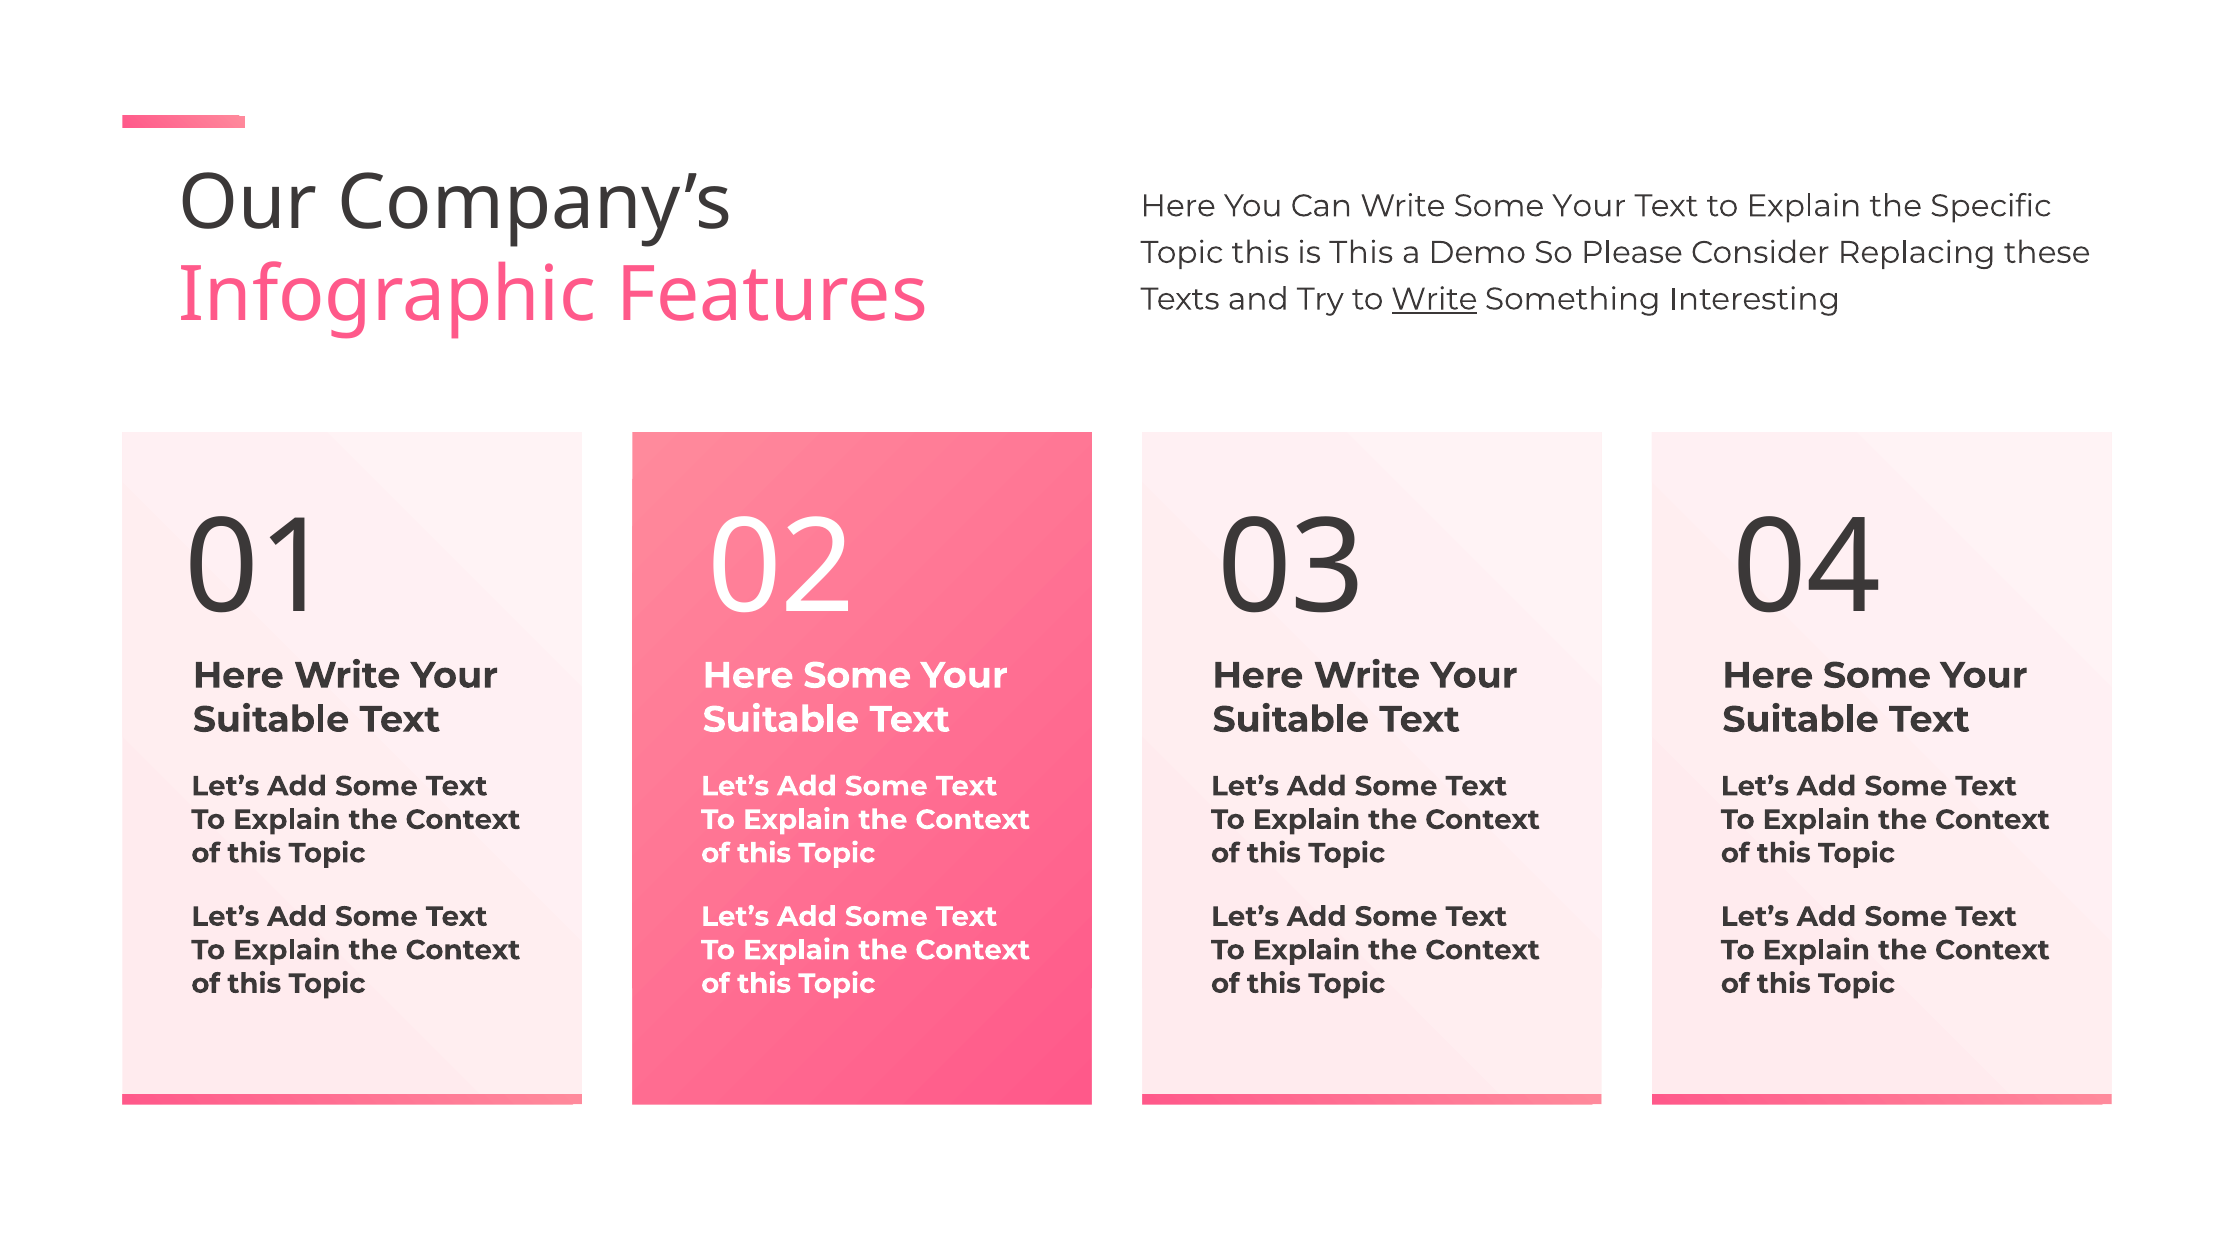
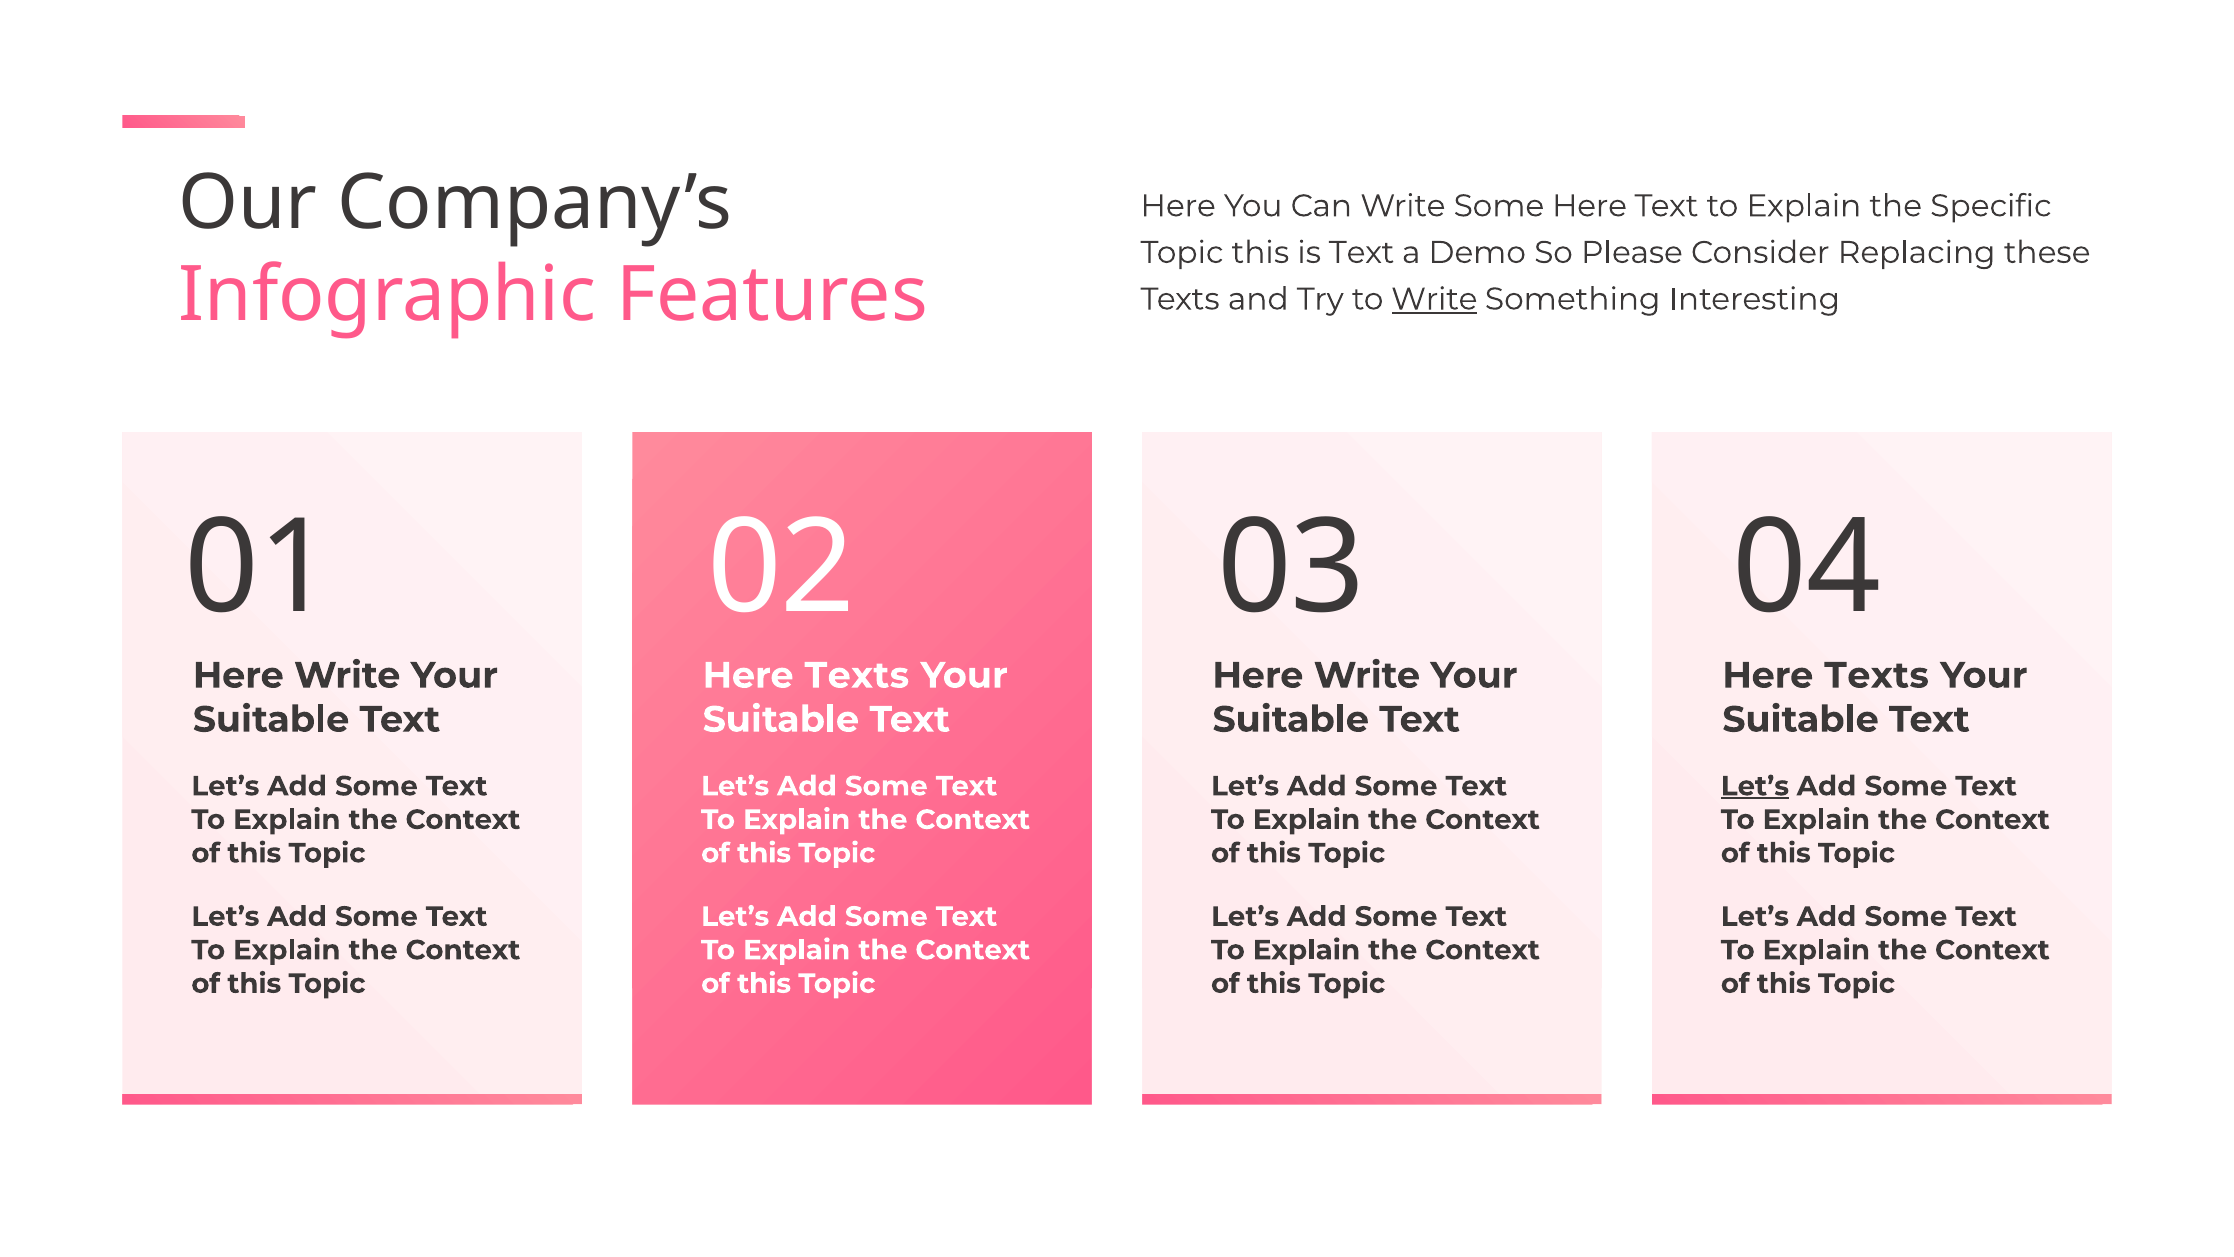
Write Some Your: Your -> Here (1589, 206)
is This: This -> Text (1362, 253)
Some: Some -> Texts (857, 675)
Some: Some -> Texts (1877, 675)
Let’s underline: none -> present (1755, 786)
